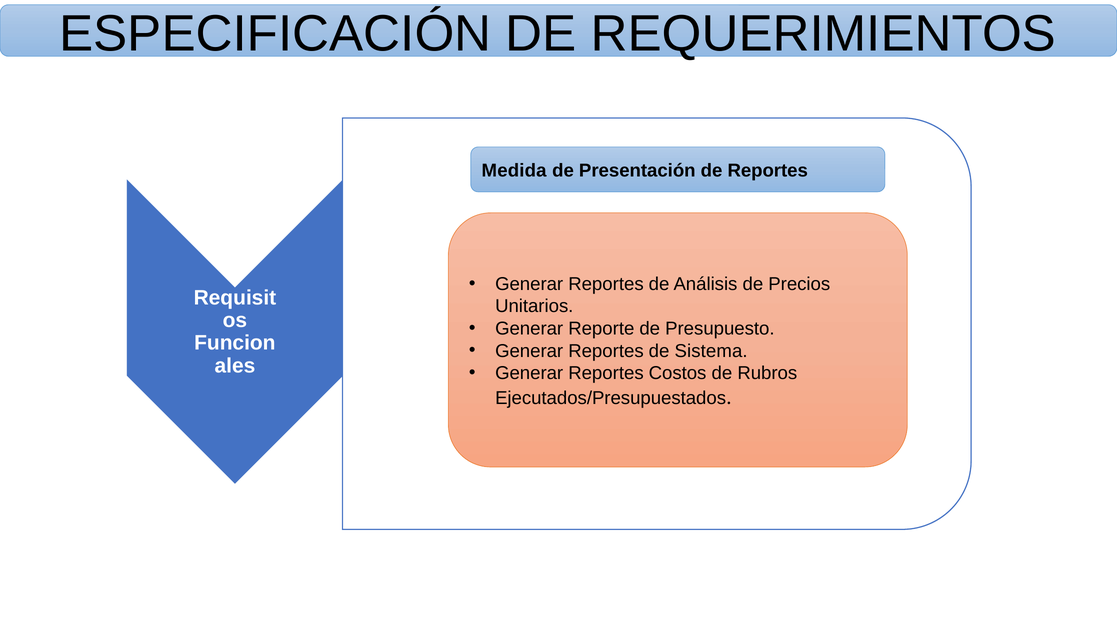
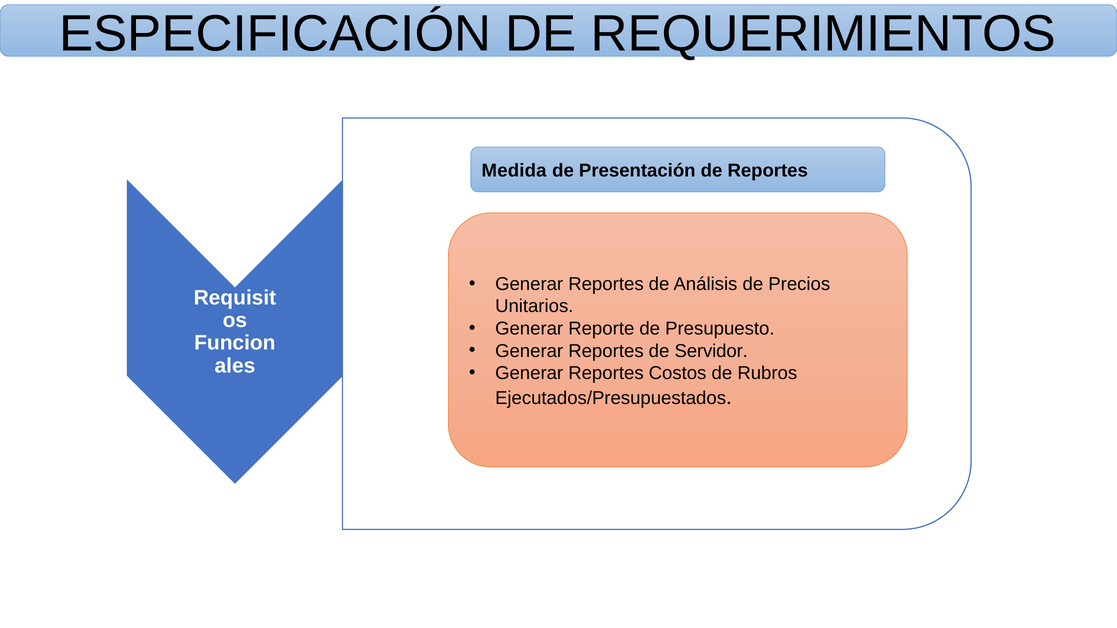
Sistema: Sistema -> Servidor (711, 351)
